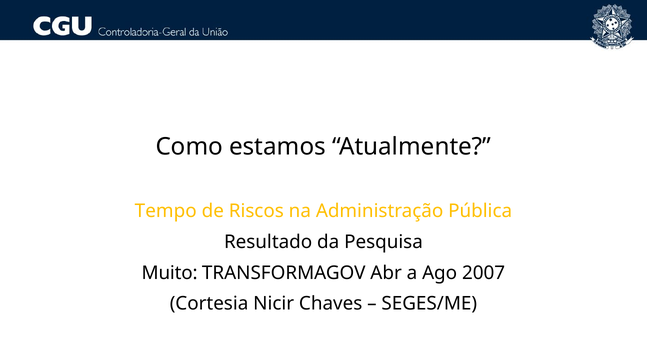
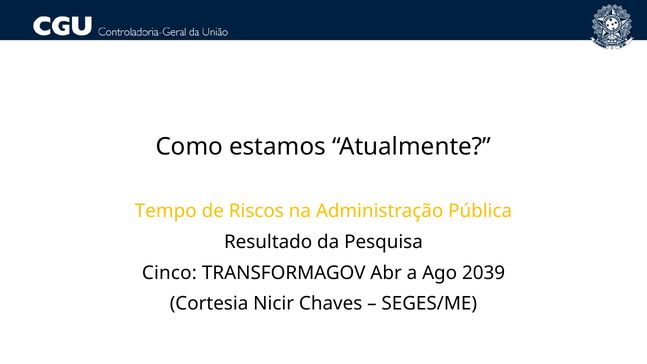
Muito: Muito -> Cinco (169, 273)
2007: 2007 -> 2039 (484, 273)
